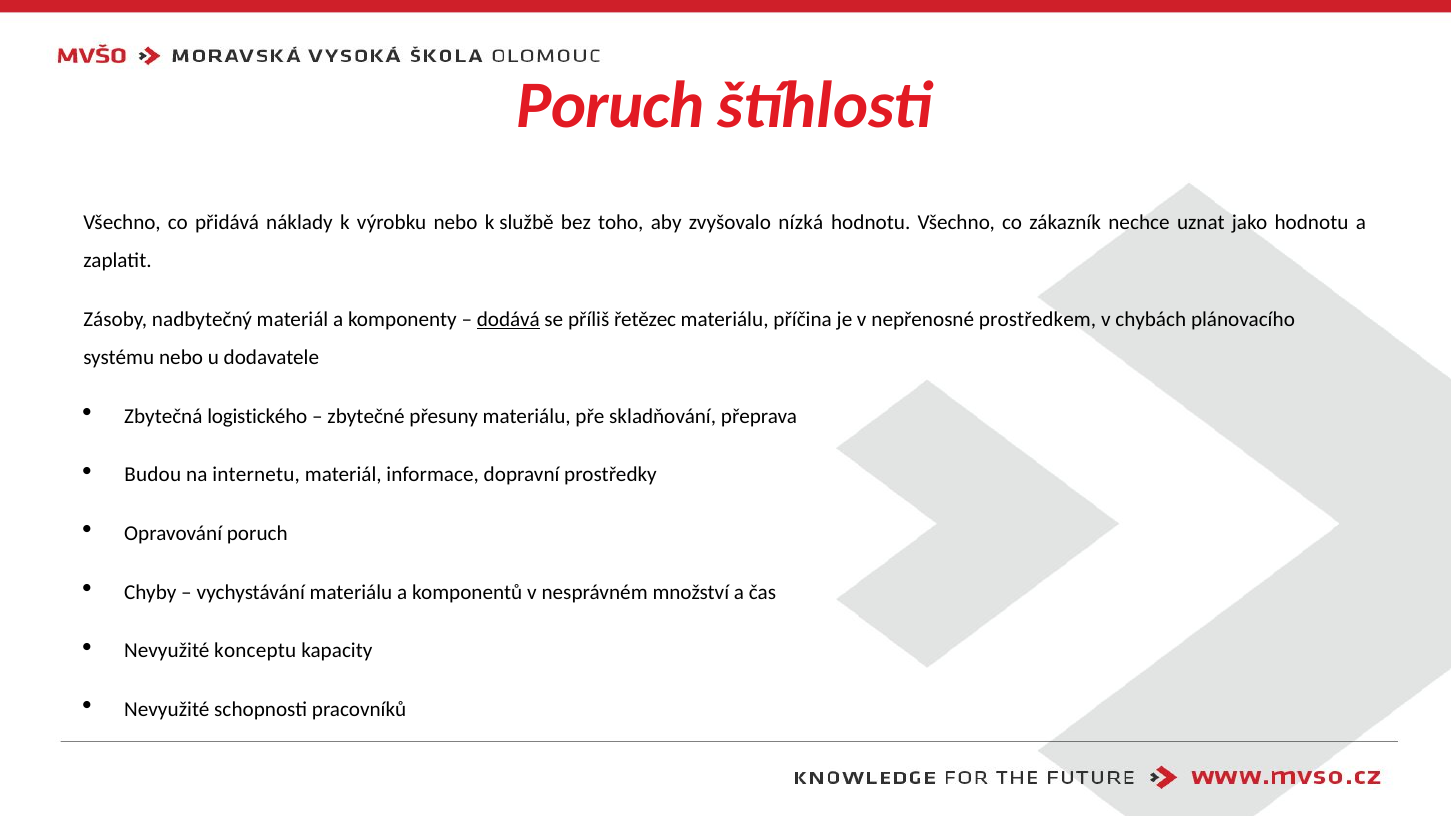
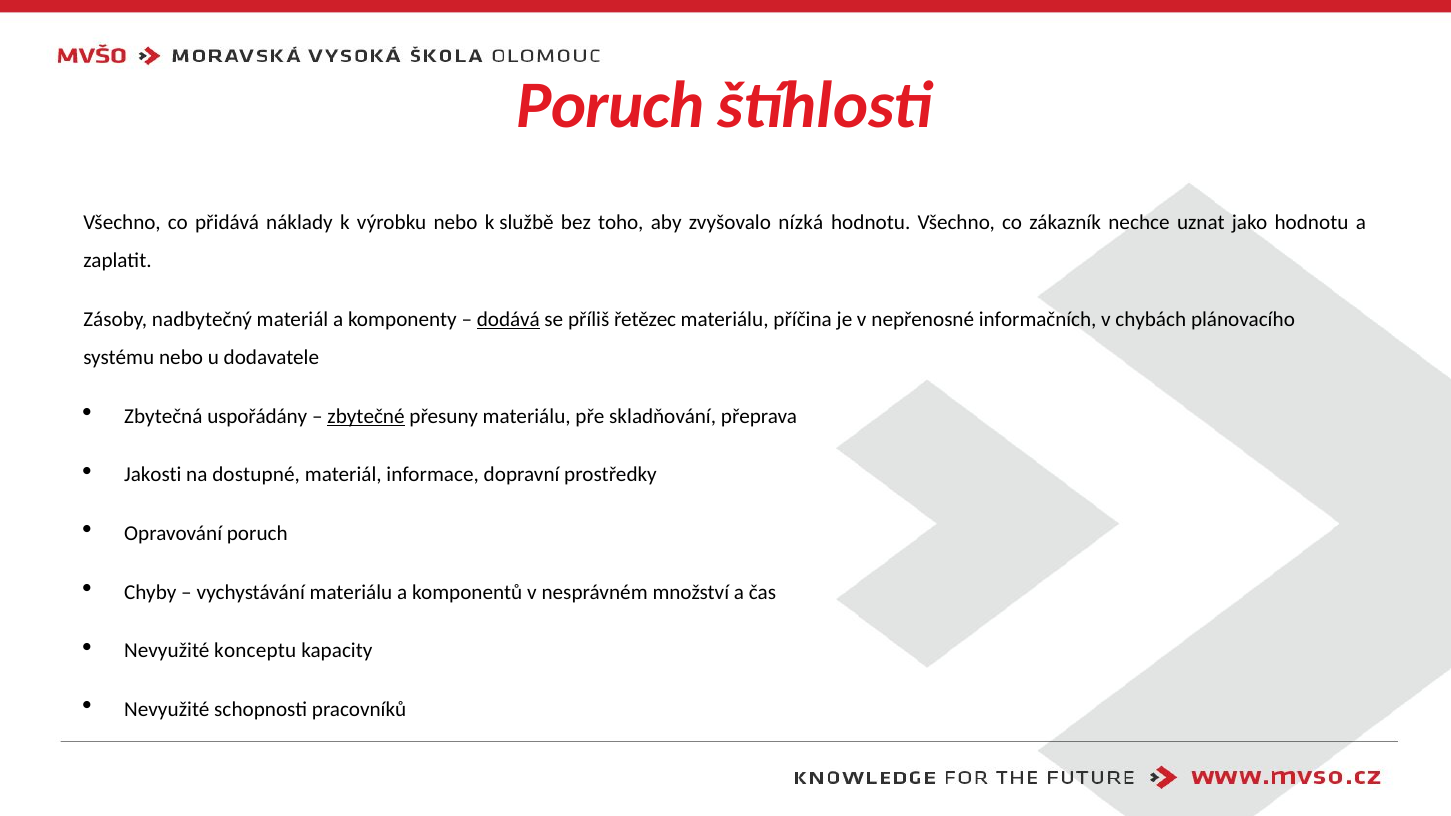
prostředkem: prostředkem -> informačních (1038, 319)
logistického: logistického -> uspořádány (257, 416)
zbytečné underline: none -> present (366, 416)
Budou: Budou -> Jakosti (153, 475)
internetu: internetu -> dostupné (256, 475)
